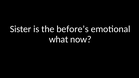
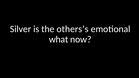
Sister: Sister -> Silver (21, 29)
before’s: before’s -> others’s (73, 29)
